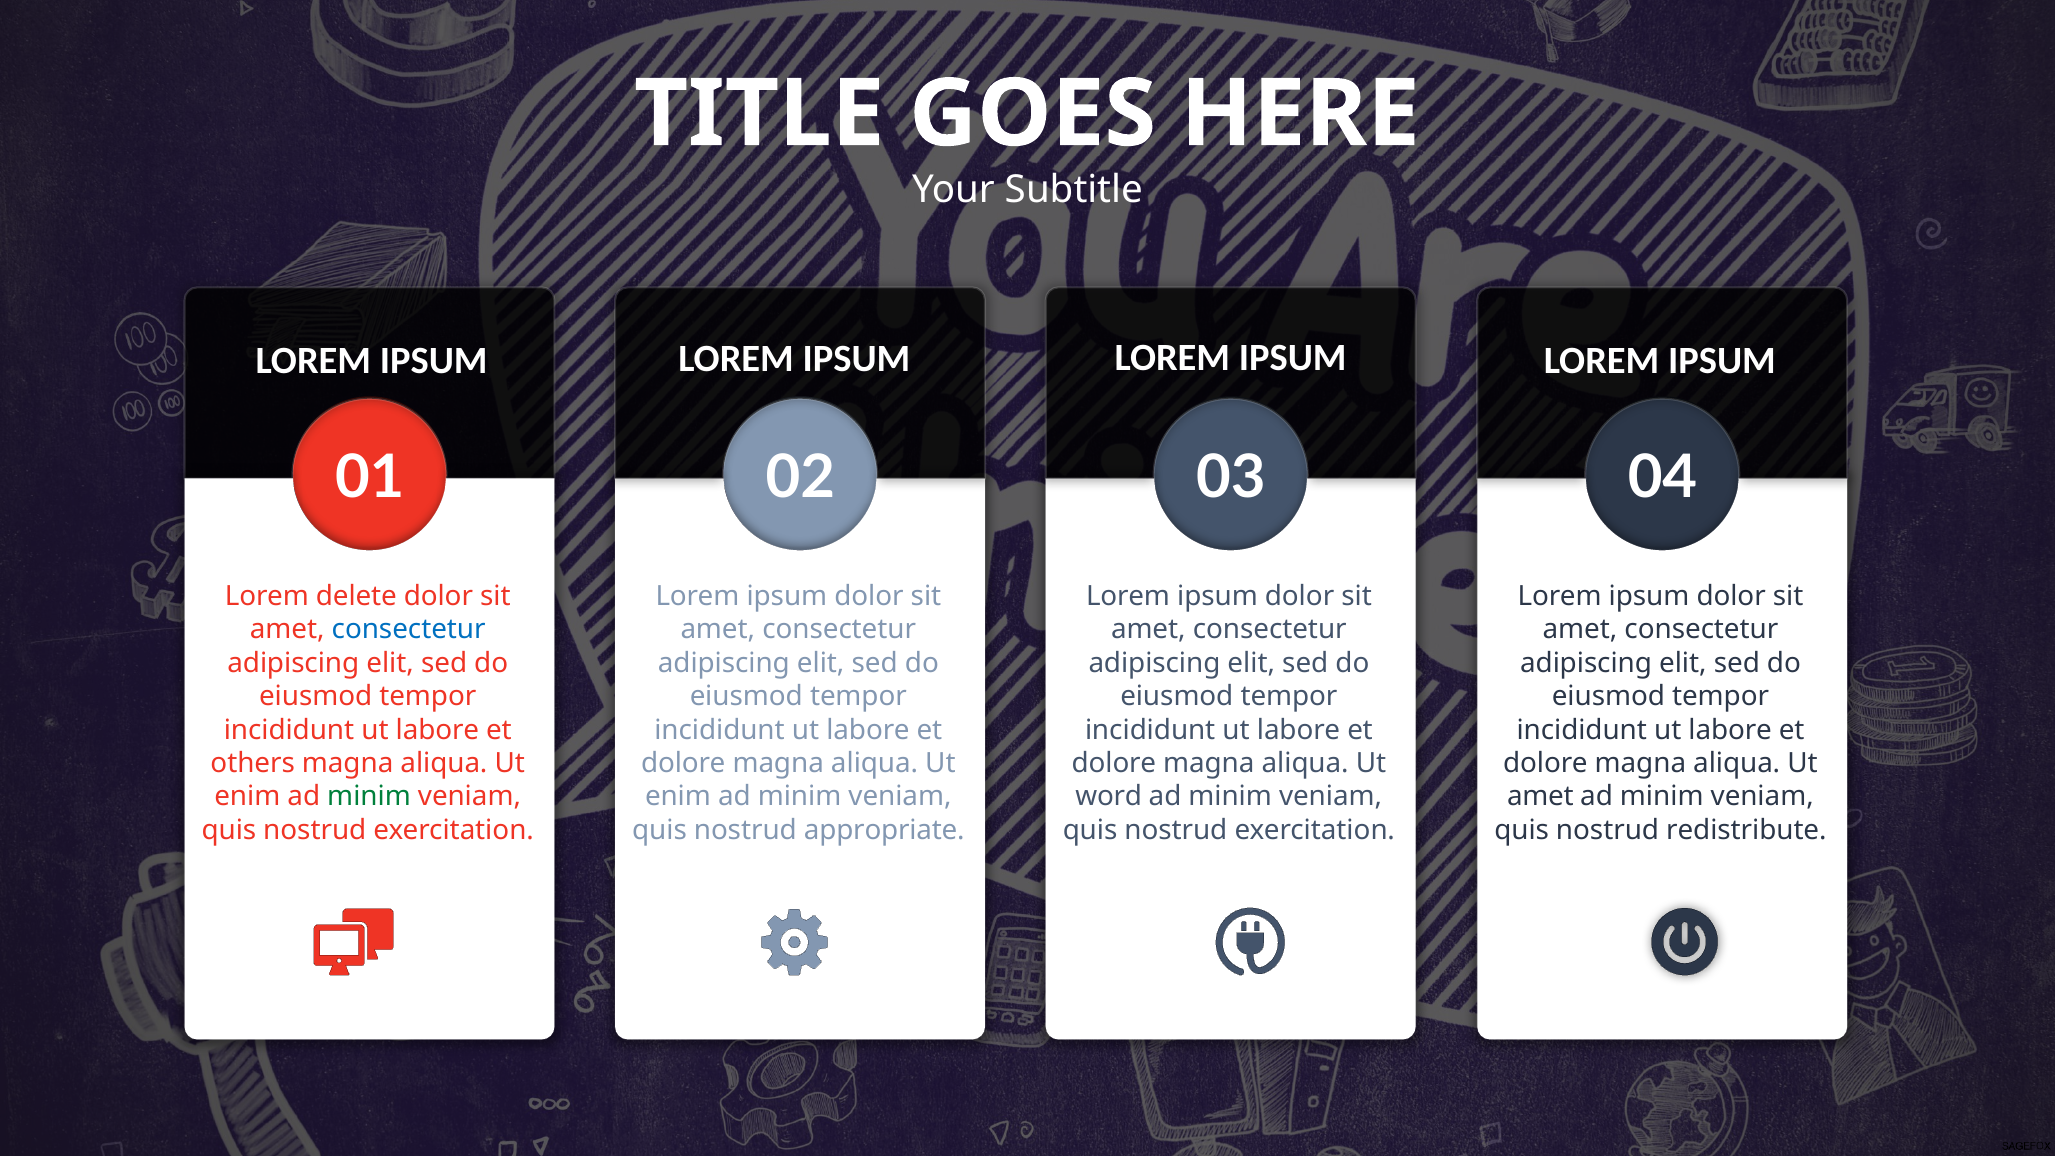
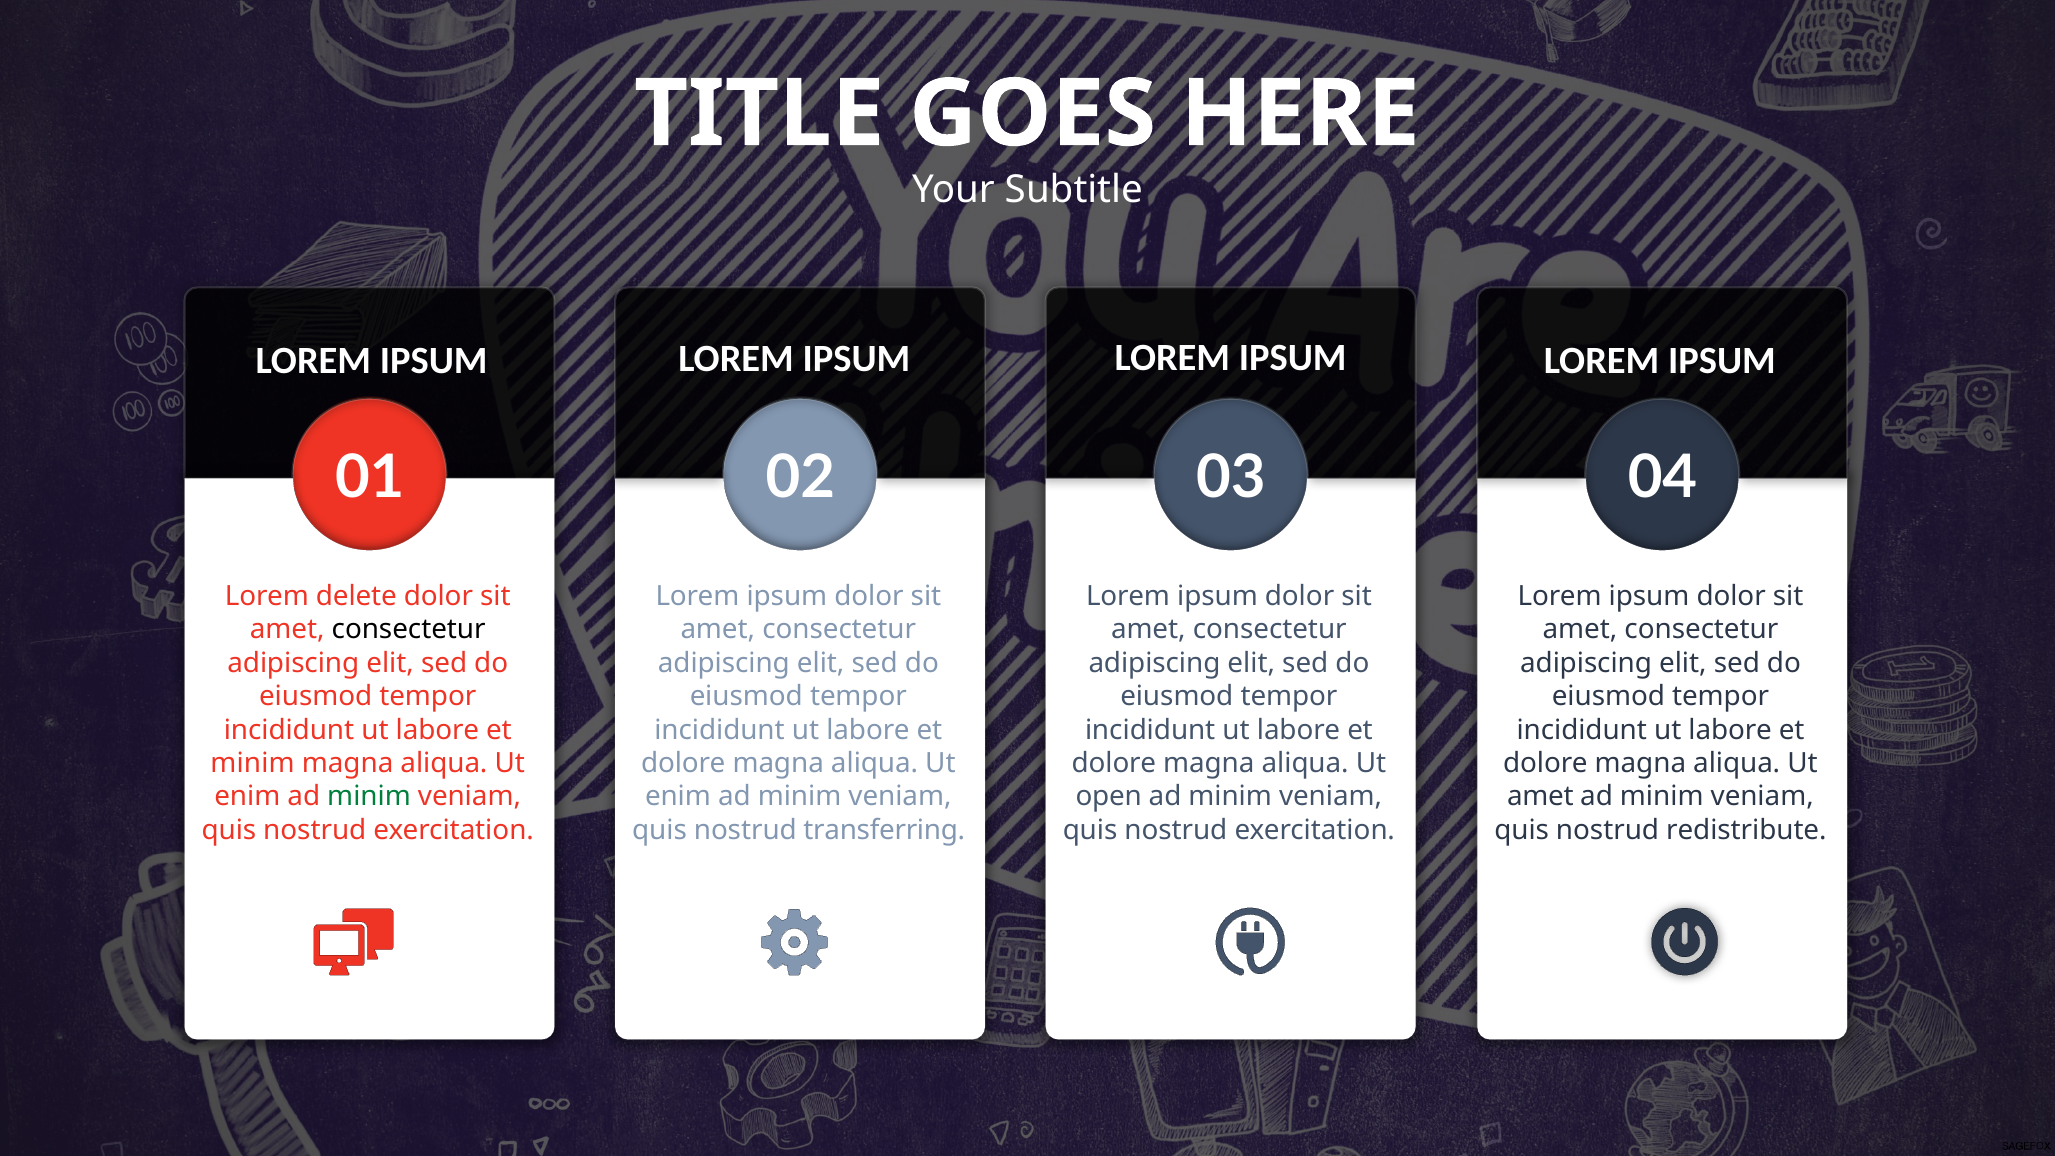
consectetur colour: blue -> black (409, 630)
others: others -> minim (253, 763)
word: word -> open (1109, 797)
appropriate: appropriate -> transferring (884, 830)
